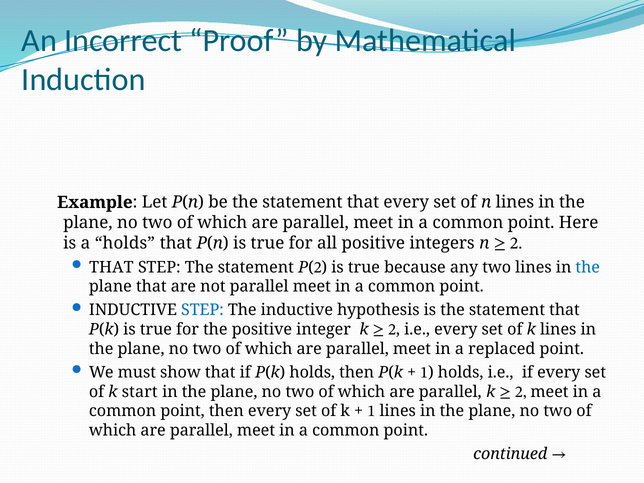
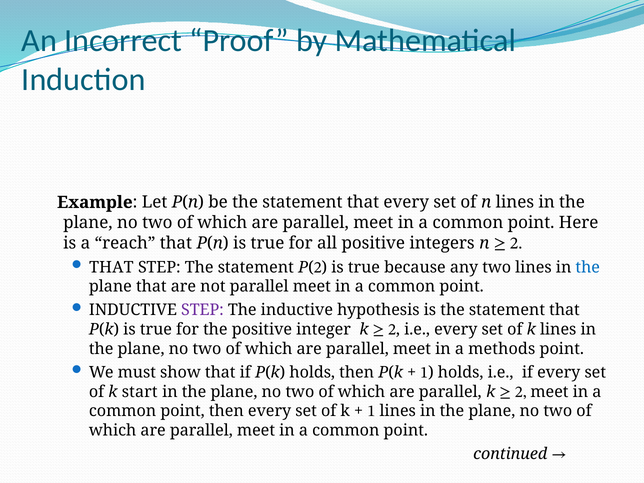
a holds: holds -> reach (125, 243)
STEP colour: blue -> purple (202, 310)
replaced: replaced -> methods (502, 349)
